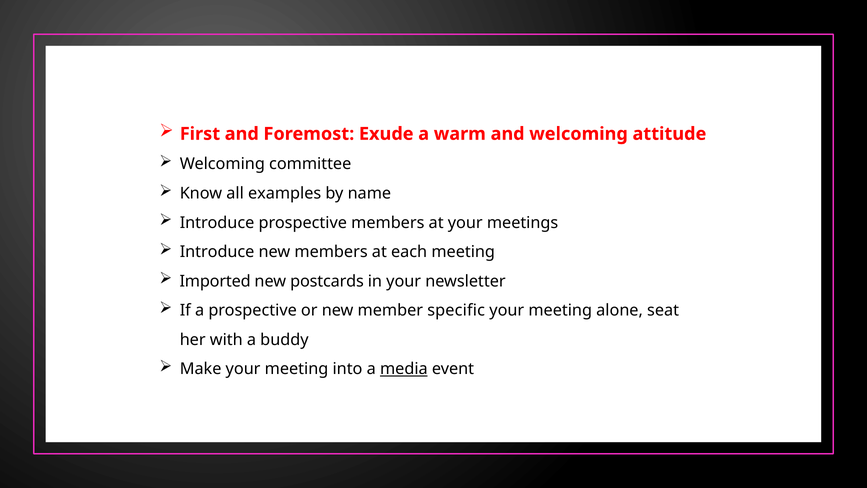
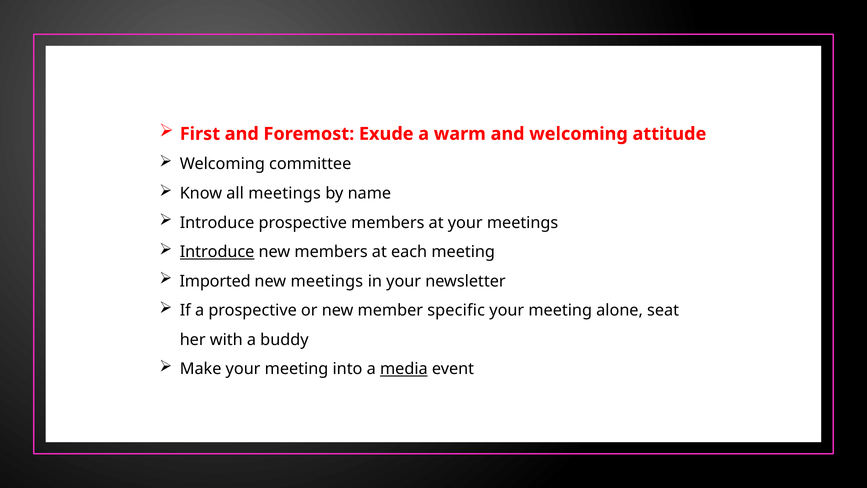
all examples: examples -> meetings (285, 193)
Introduce underline: none -> present (217, 252)
new postcards: postcards -> meetings (327, 281)
